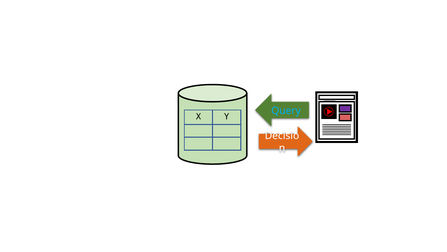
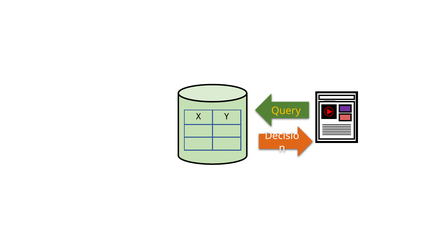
Query colour: light blue -> yellow (286, 110)
